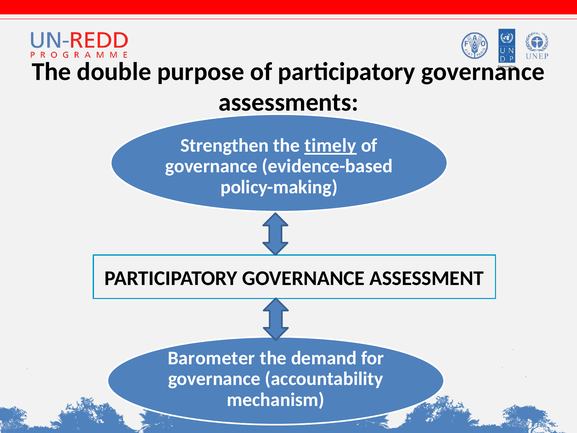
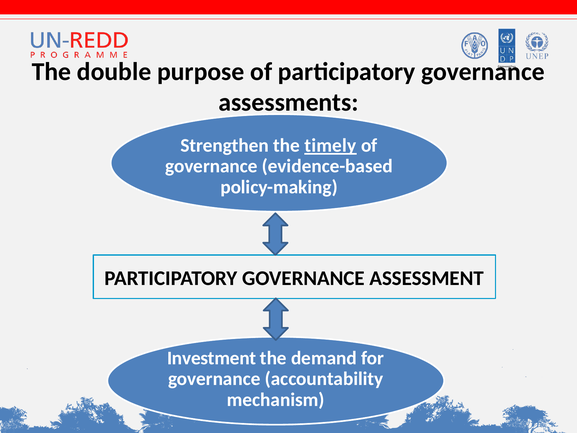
Barometer: Barometer -> Investment (212, 358)
